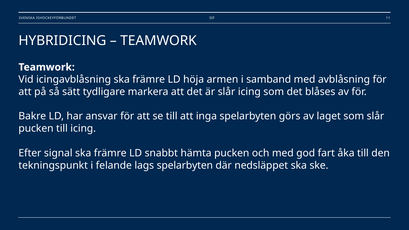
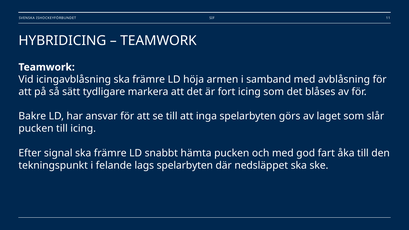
är slår: slår -> fort (227, 92)
